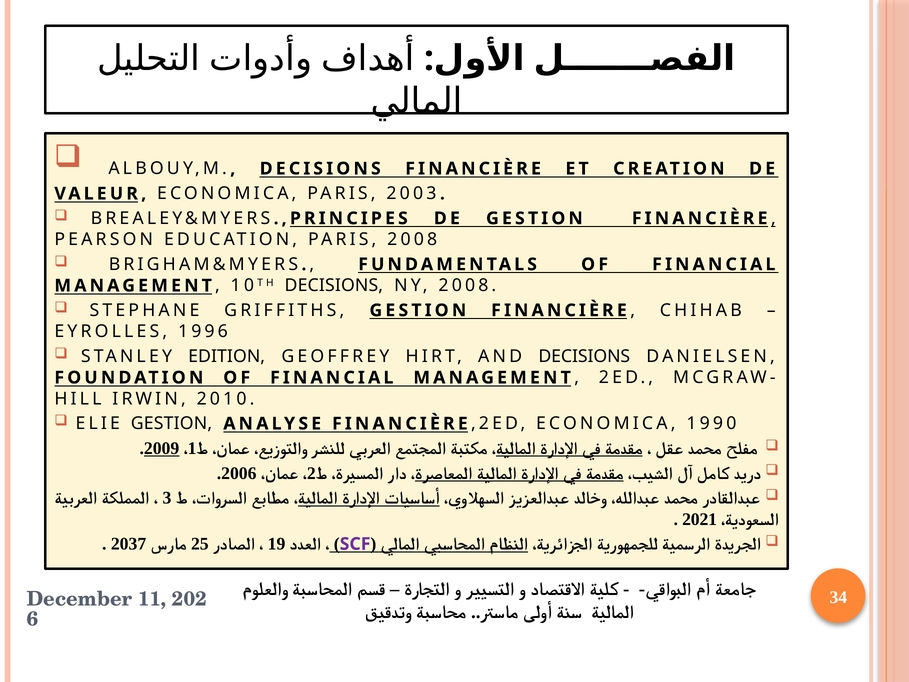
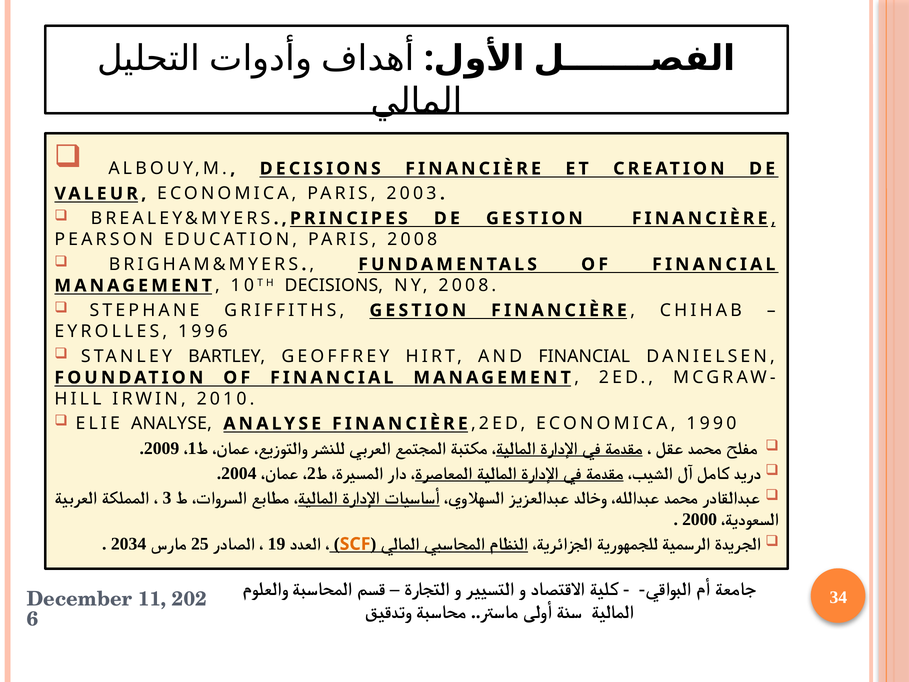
EDITION: EDITION -> BARTLEY (227, 356)
AND DECISIONS: DECISIONS -> FINANCIAL (584, 356)
ELIE GESTION: GESTION -> ANALYSE (171, 423)
2009 underline: present -> none (162, 448)
2006: 2006 -> 2004 (239, 473)
2021: 2021 -> 2000 (700, 519)
2037: 2037 -> 2034 (129, 544)
SCF colour: purple -> orange (355, 544)
